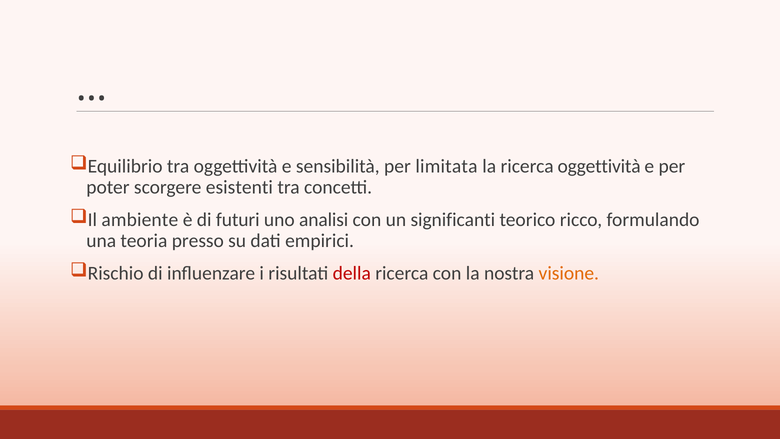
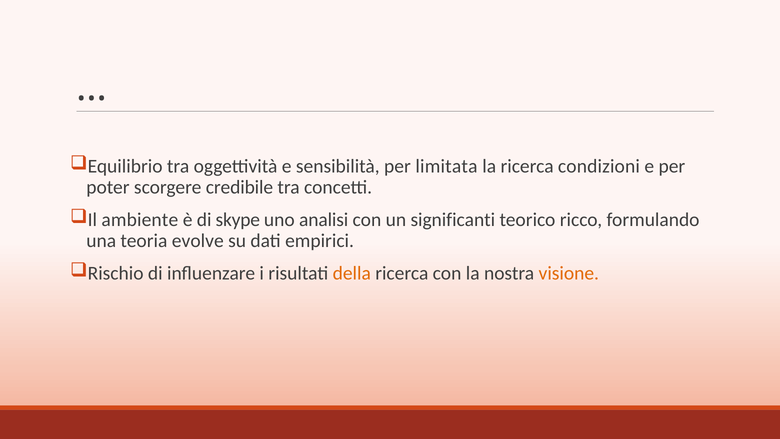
ricerca oggettività: oggettività -> condizioni (599, 166)
esistenti: esistenti -> credibile (239, 187)
futuri: futuri -> skype (238, 220)
presso: presso -> evolve (198, 241)
della colour: red -> orange (352, 273)
